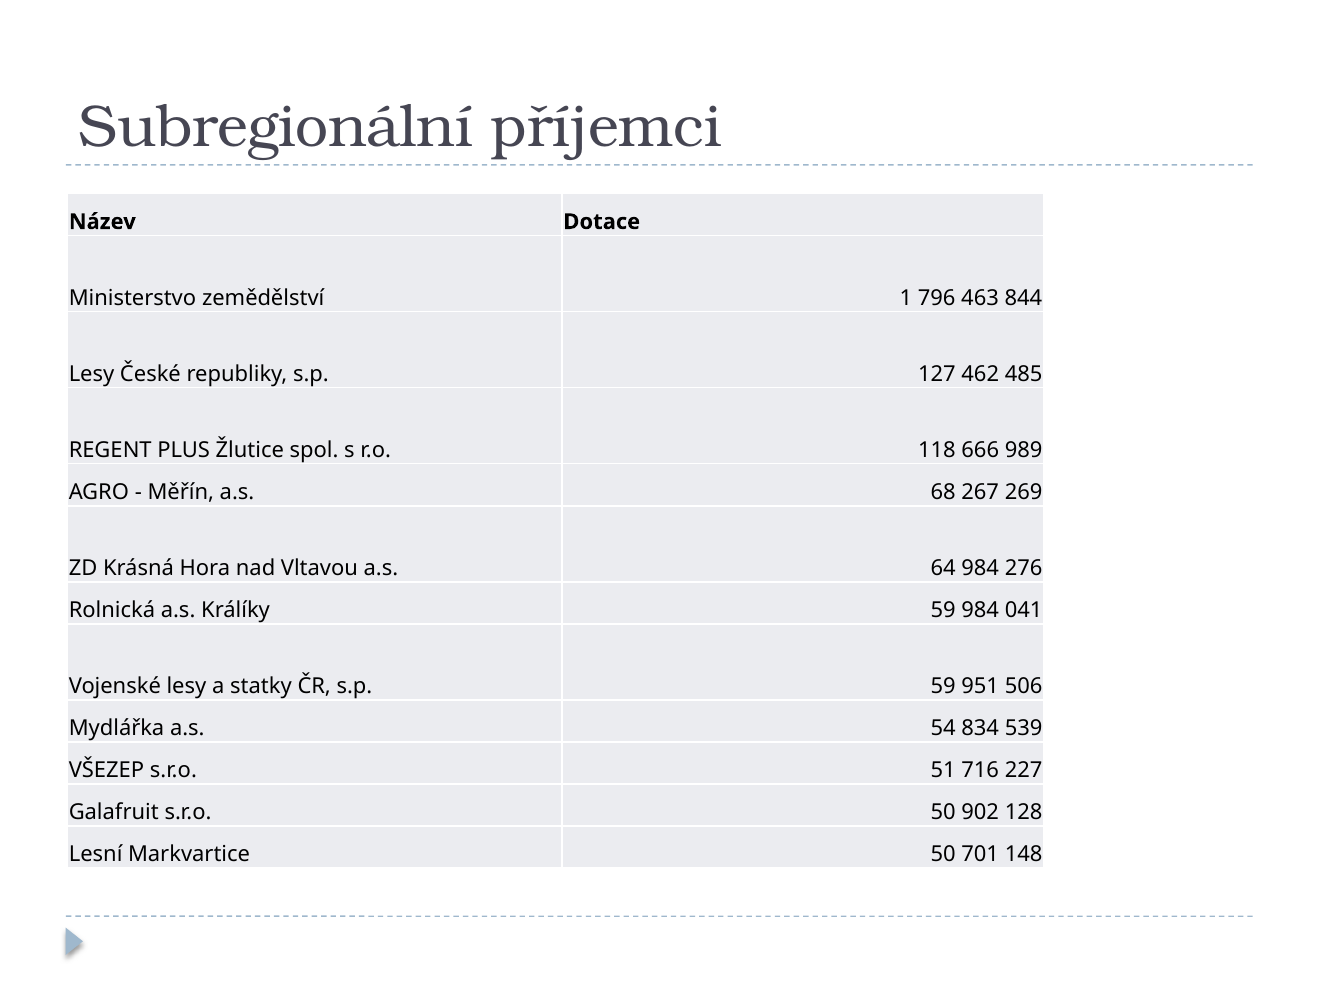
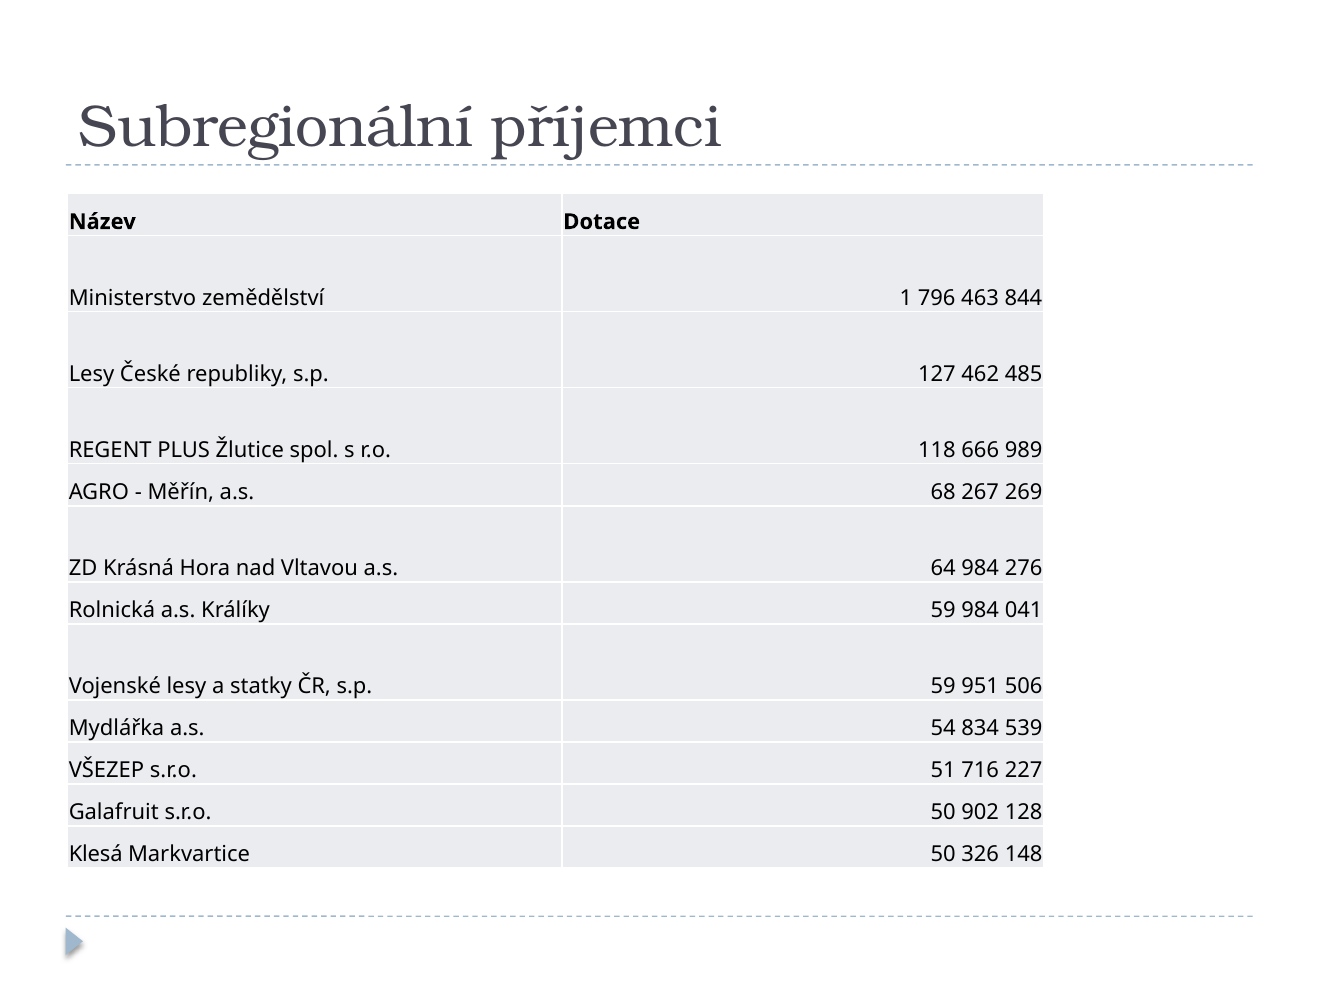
Lesní: Lesní -> Klesá (96, 855)
701: 701 -> 326 (980, 855)
